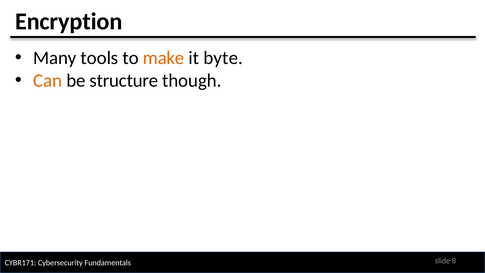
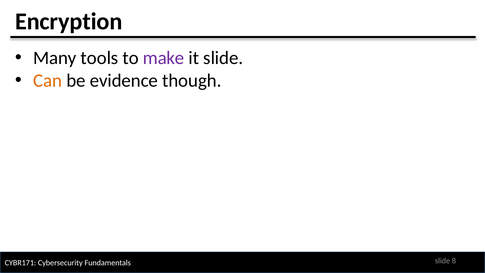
make colour: orange -> purple (164, 58)
it byte: byte -> slide (223, 58)
structure: structure -> evidence (124, 80)
